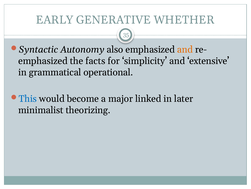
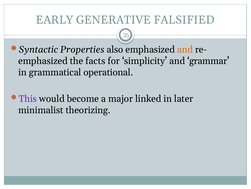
WHETHER: WHETHER -> FALSIFIED (184, 20)
Autonomy: Autonomy -> Properties (82, 49)
extensive: extensive -> grammar (208, 61)
This colour: blue -> purple (28, 98)
